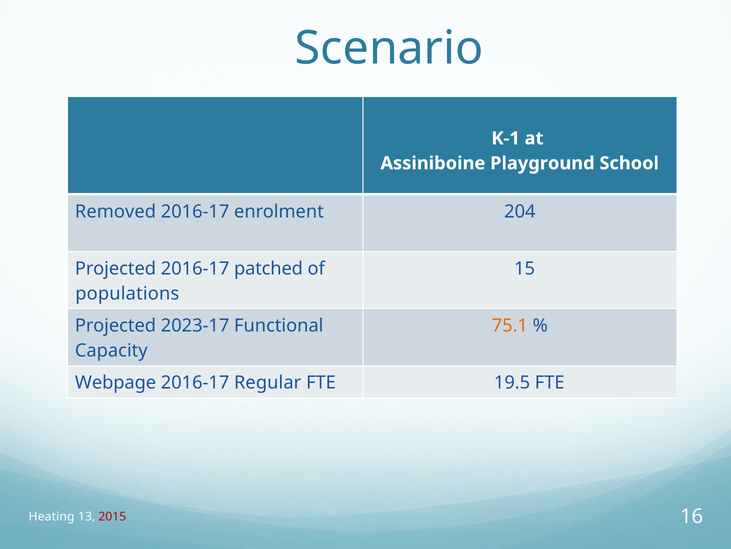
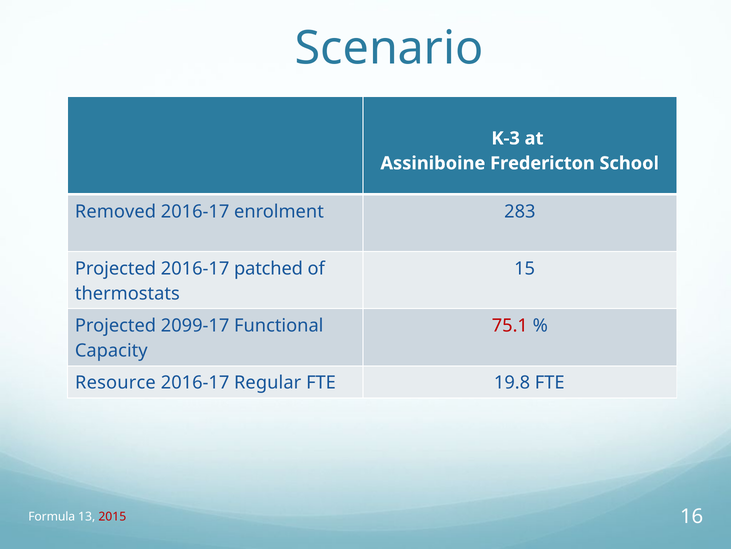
K-1: K-1 -> K-3 (506, 138)
Playground: Playground -> Fredericton (542, 163)
204: 204 -> 283 (520, 211)
populations: populations -> thermostats (127, 293)
2023-17: 2023-17 -> 2099-17 (195, 325)
75.1 colour: orange -> red (510, 325)
Webpage: Webpage -> Resource (115, 382)
19.5: 19.5 -> 19.8 (512, 382)
Heating: Heating -> Formula (52, 516)
